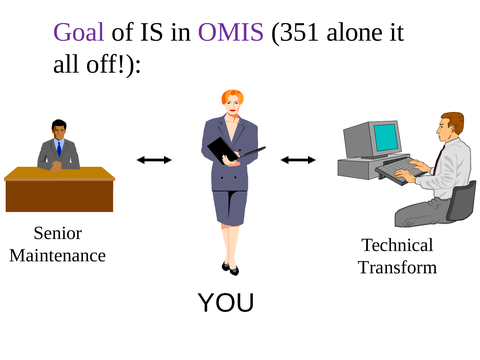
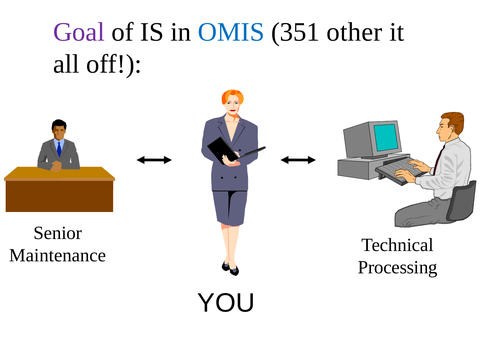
OMIS colour: purple -> blue (231, 32)
alone: alone -> other (354, 32)
Transform: Transform -> Processing (398, 267)
